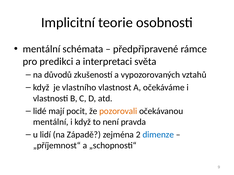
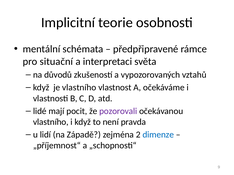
predikci: predikci -> situační (56, 62)
pozorovali colour: orange -> purple (118, 111)
mentální: mentální -> vlastního (51, 122)
